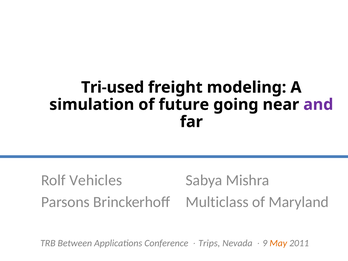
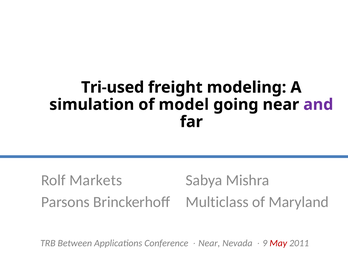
future: future -> model (184, 105)
Vehicles: Vehicles -> Markets (96, 180)
Trips: Trips -> Near (209, 243)
May colour: orange -> red (278, 243)
